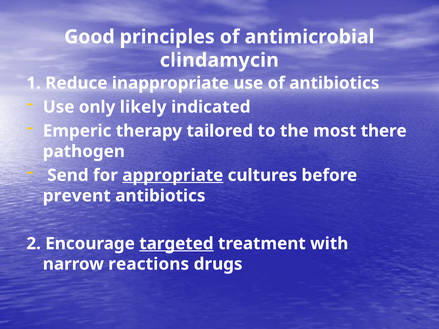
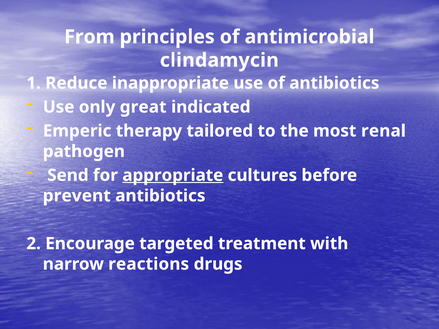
Good: Good -> From (89, 37)
likely: likely -> great (143, 107)
there: there -> renal (384, 131)
targeted underline: present -> none (176, 244)
